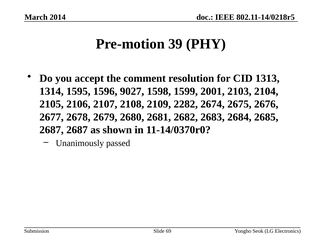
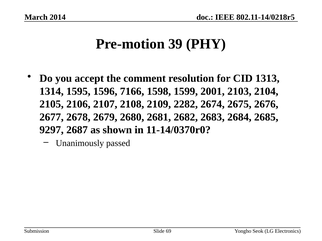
9027: 9027 -> 7166 (132, 91)
2687: 2687 -> 9297 (52, 130)
